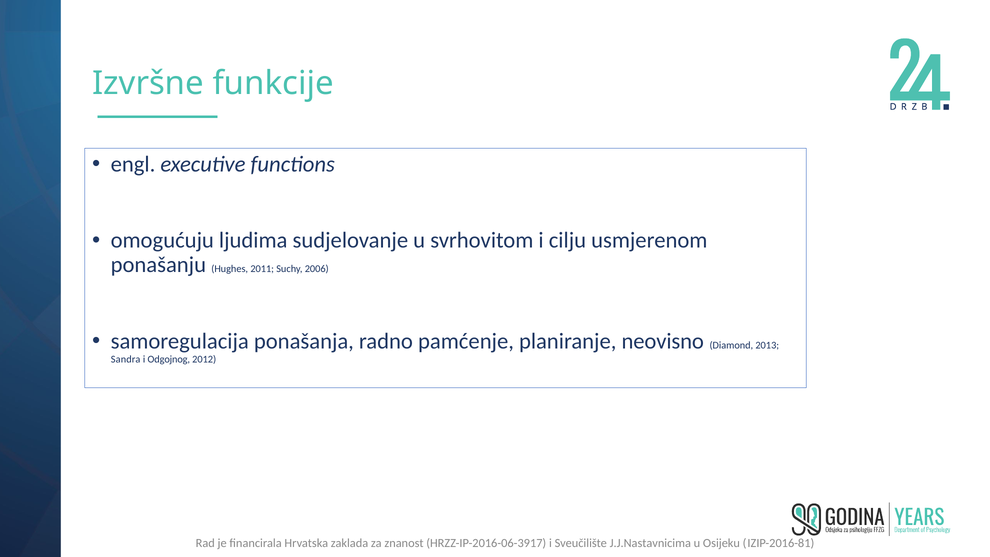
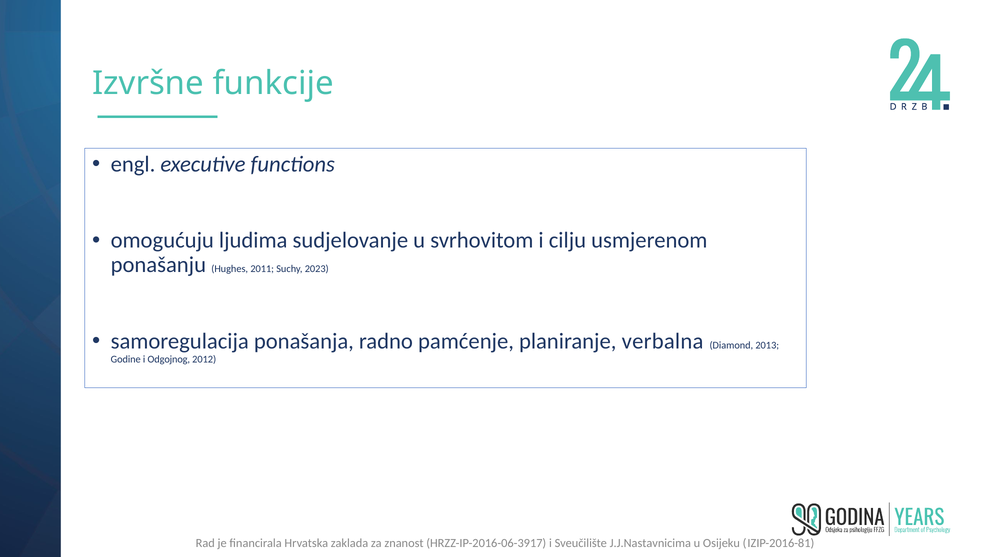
2006: 2006 -> 2023 (317, 269)
neovisno: neovisno -> verbalna (663, 341)
Sandra: Sandra -> Godine (126, 359)
